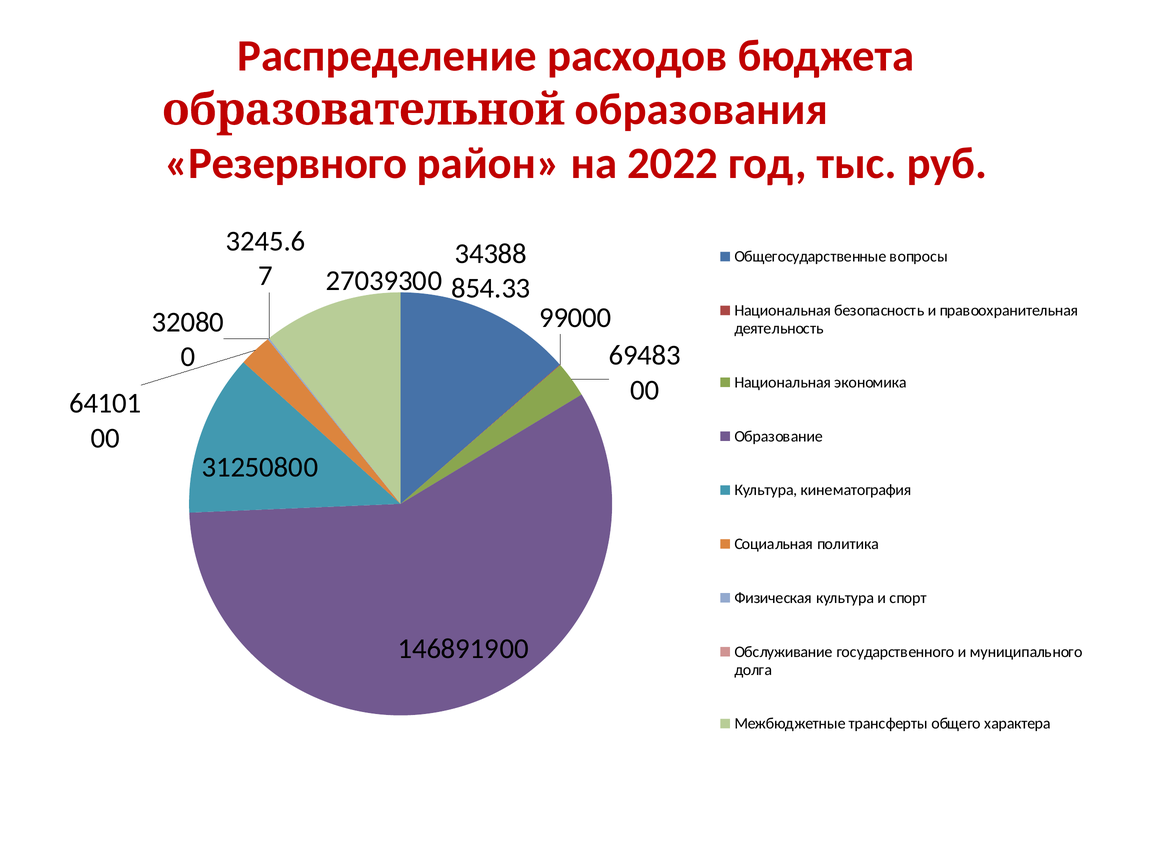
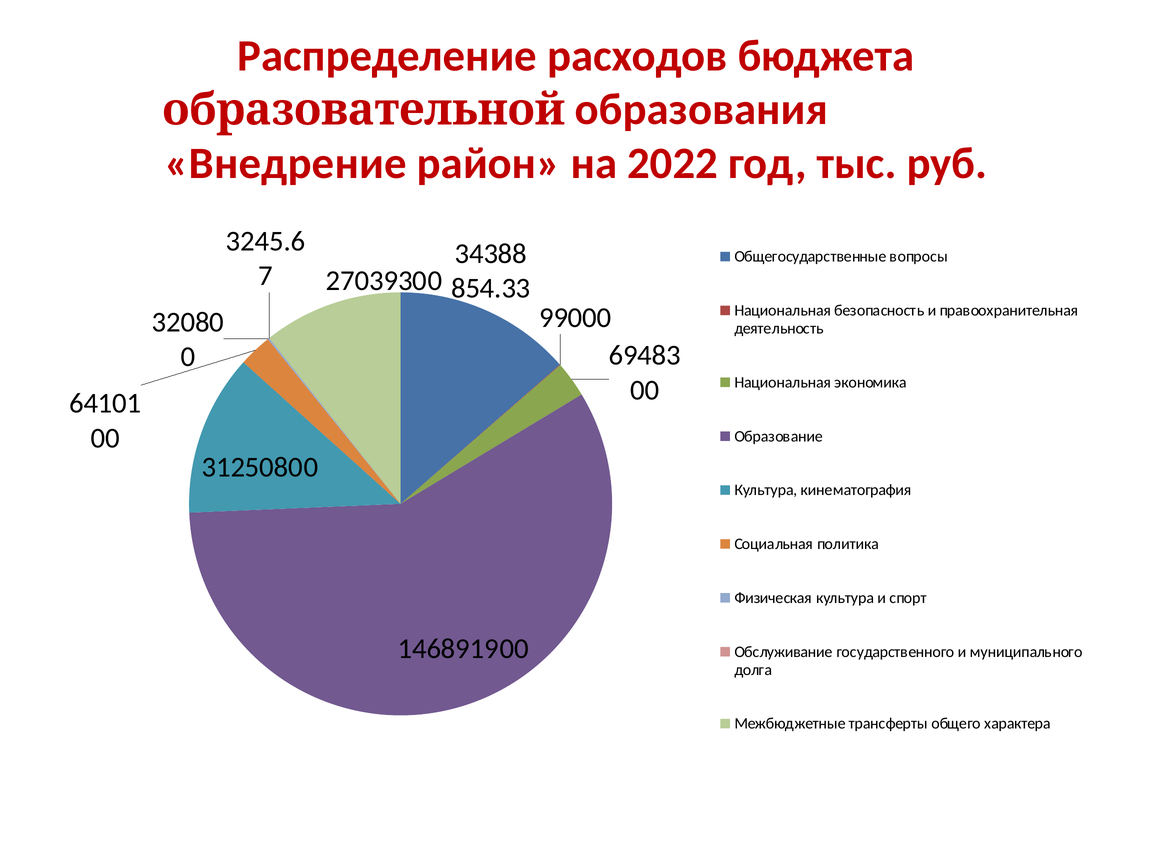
Резервного: Резервного -> Внедрение (286, 164)
